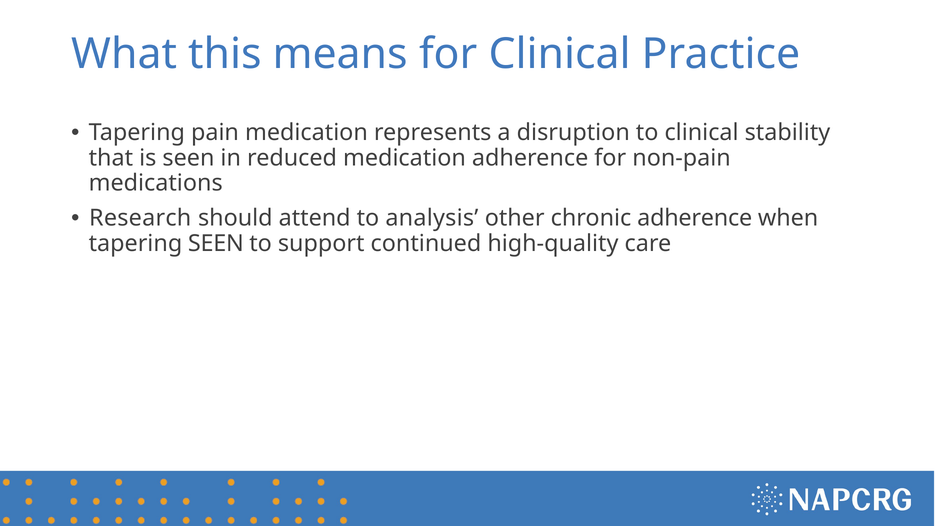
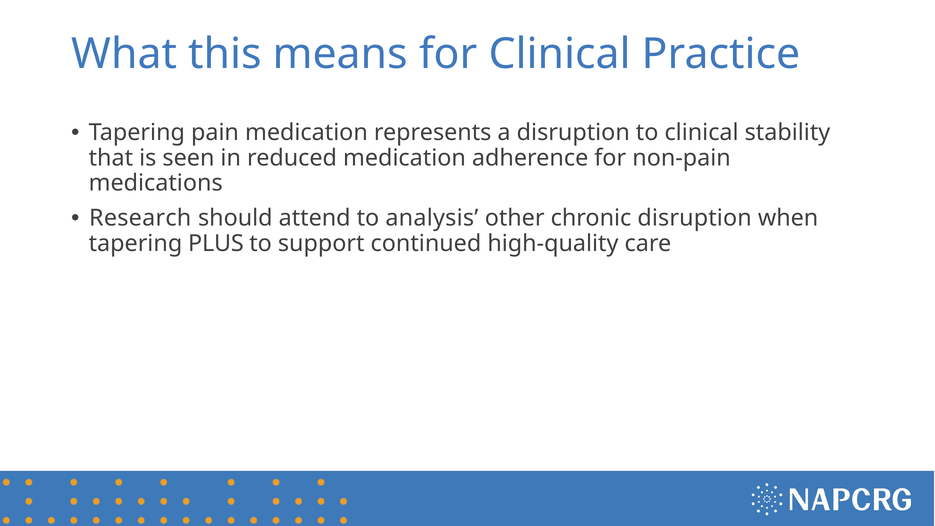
chronic adherence: adherence -> disruption (695, 218)
tapering SEEN: SEEN -> PLUS (216, 243)
